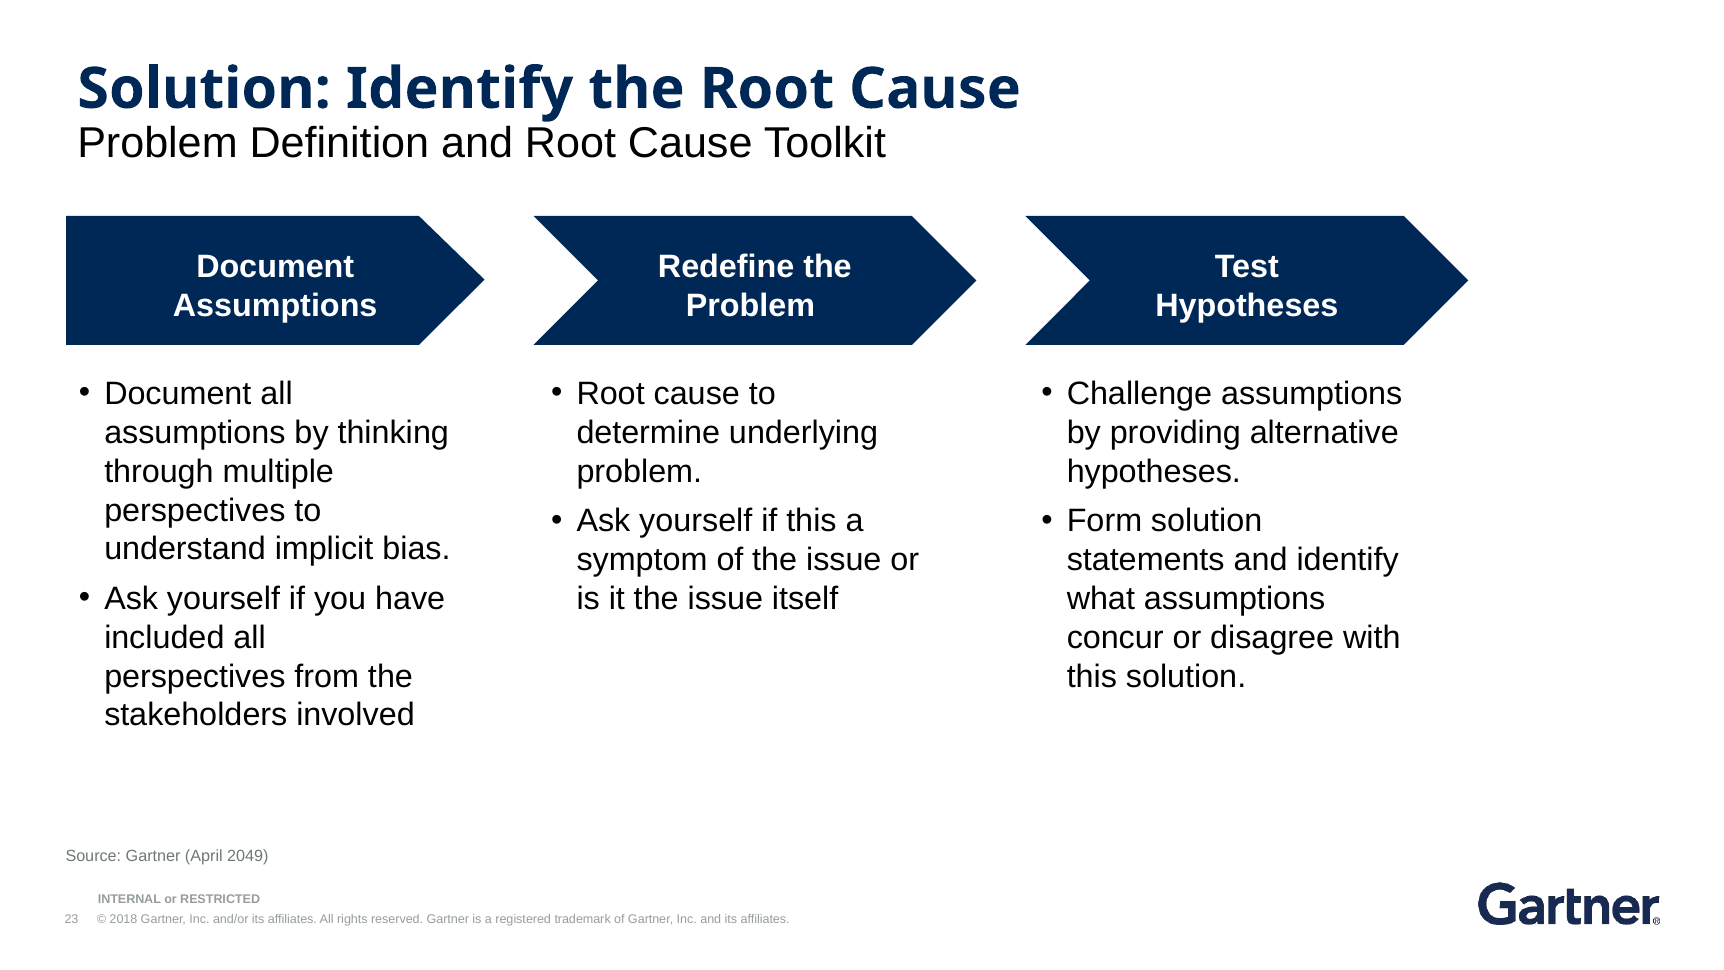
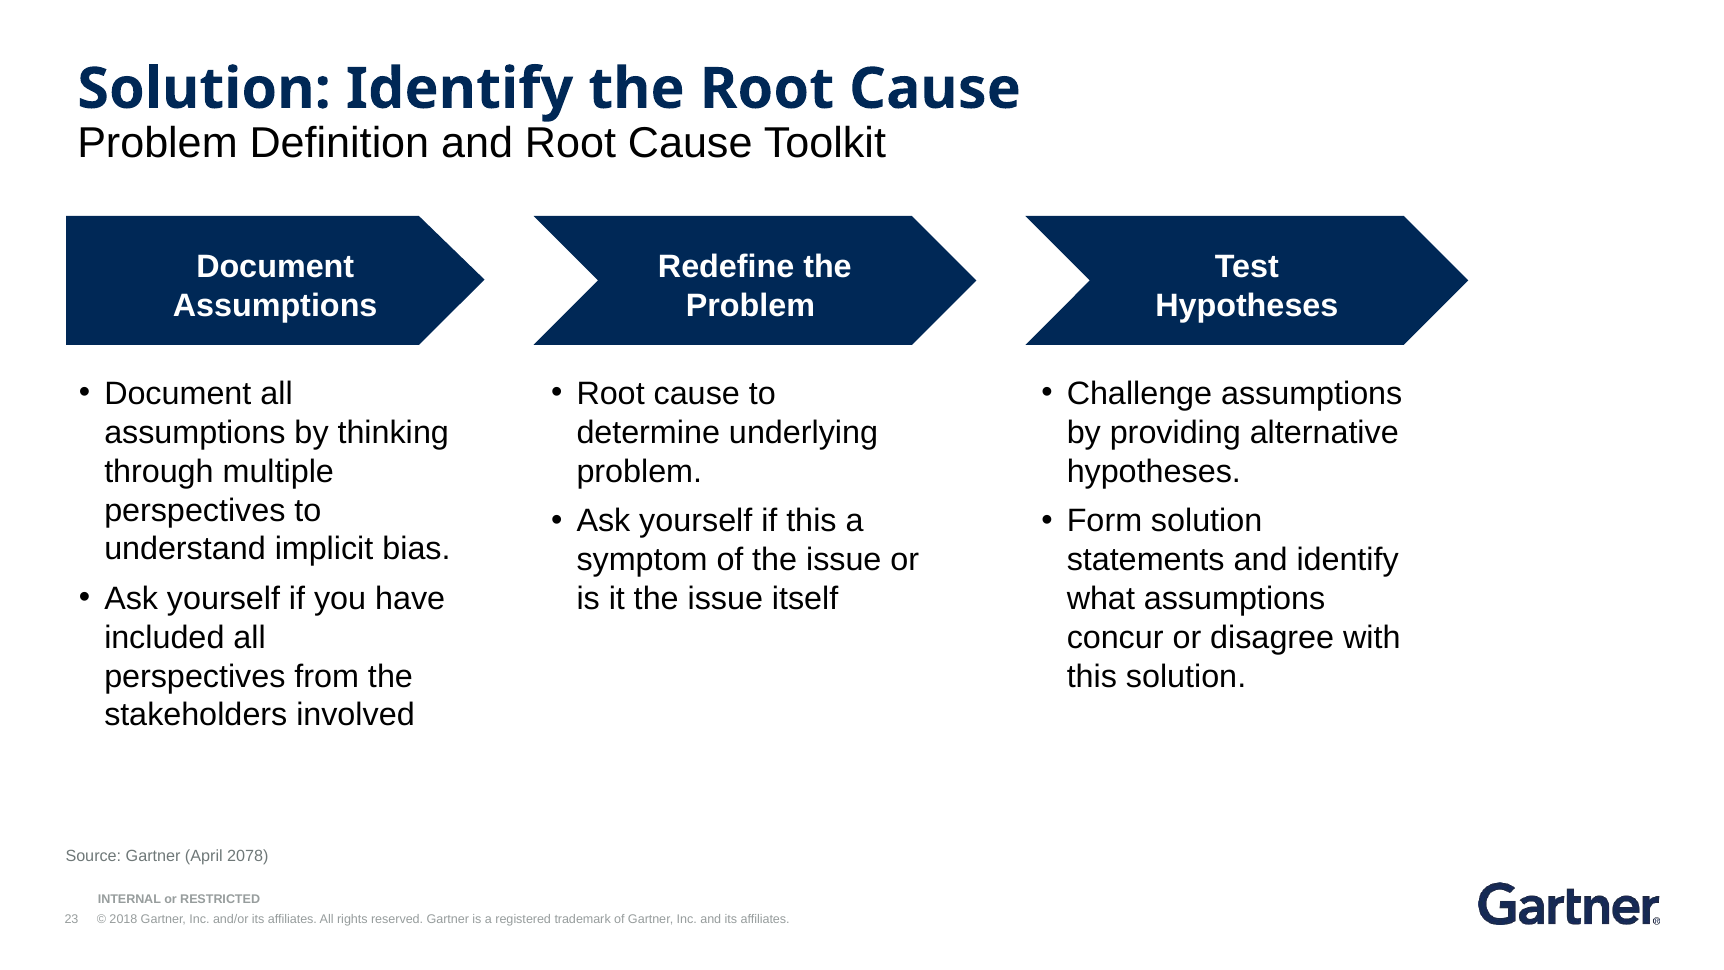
2049: 2049 -> 2078 (248, 856)
